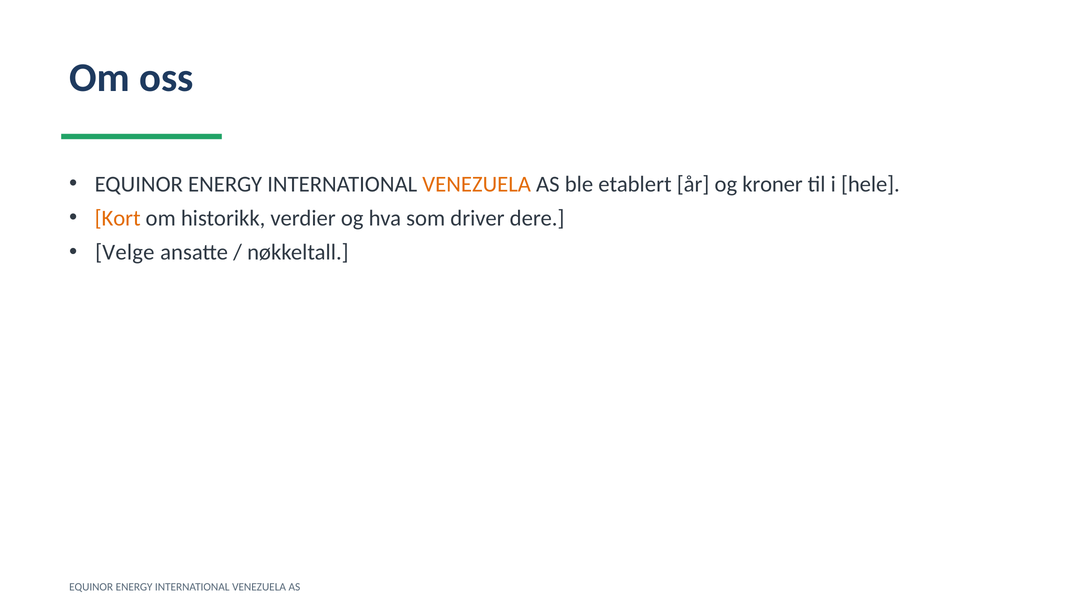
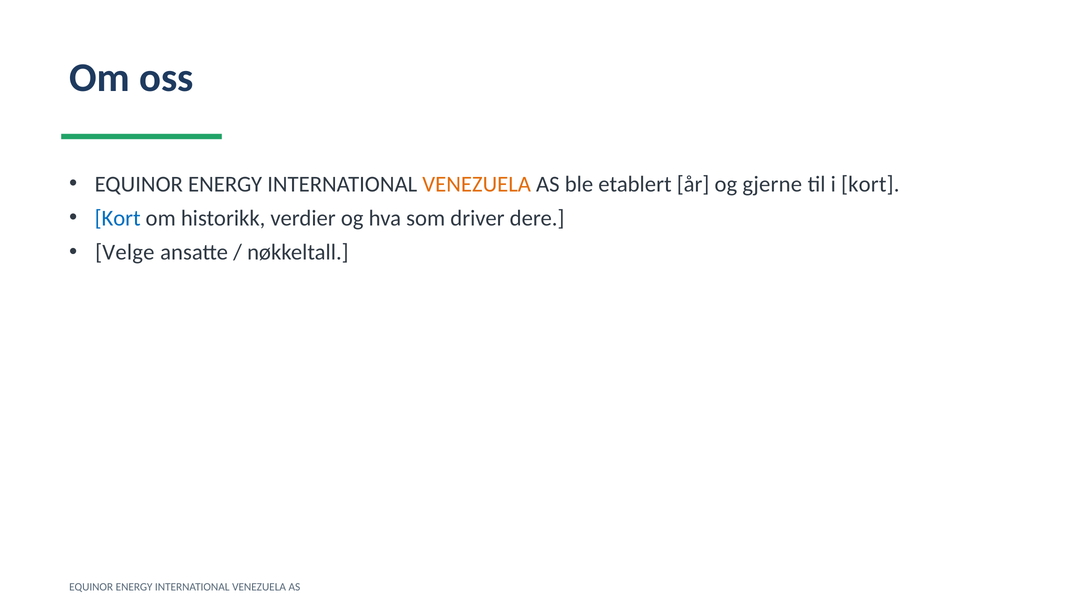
kroner: kroner -> gjerne (772, 184)
i hele: hele -> kort (870, 184)
Kort colour: orange -> blue (118, 218)
